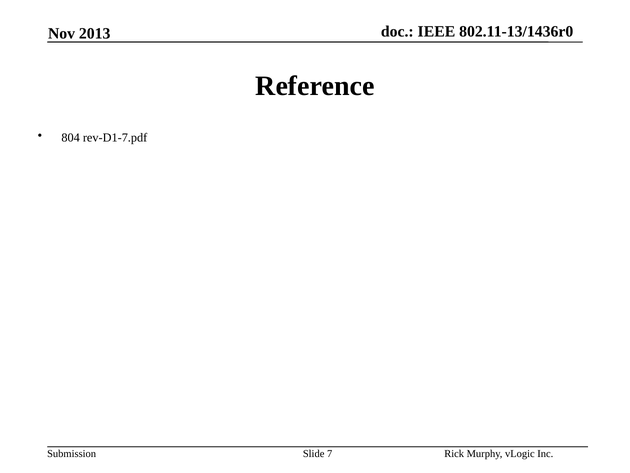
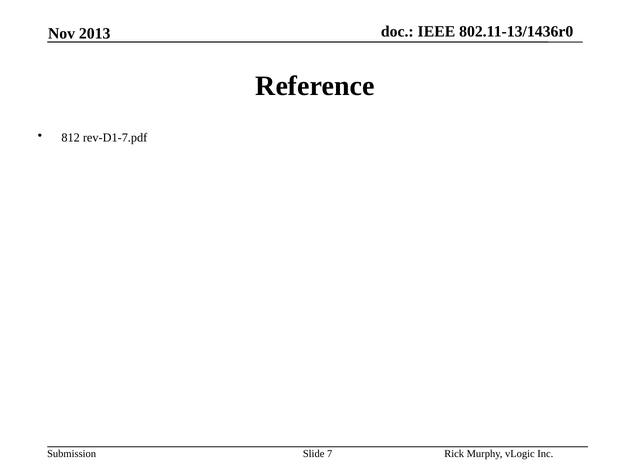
804: 804 -> 812 (71, 137)
